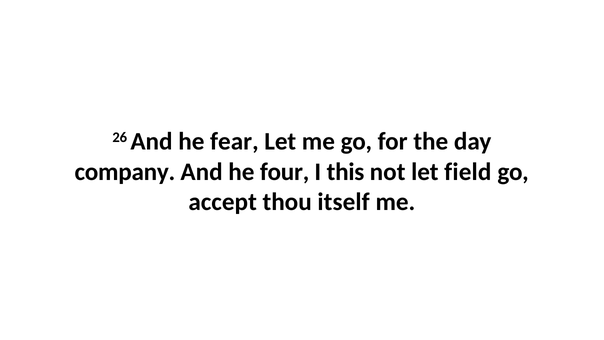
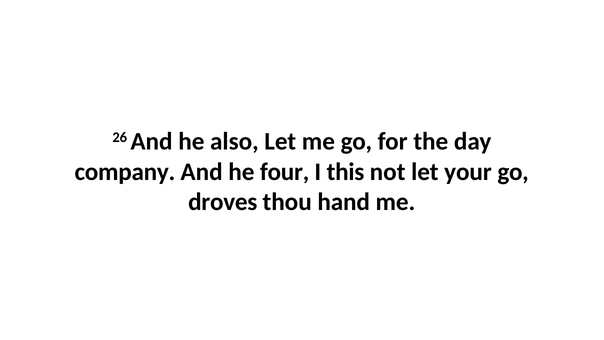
fear: fear -> also (234, 141)
field: field -> your (468, 172)
accept: accept -> droves (223, 202)
itself: itself -> hand (344, 202)
